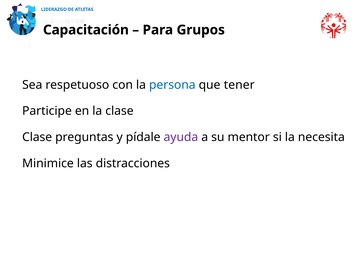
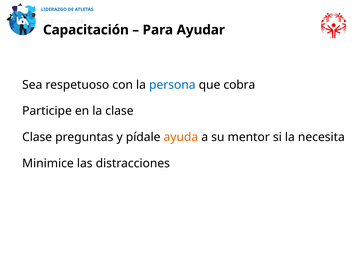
Grupos: Grupos -> Ayudar (201, 30)
tener: tener -> cobra (239, 85)
ayuda colour: purple -> orange (181, 137)
